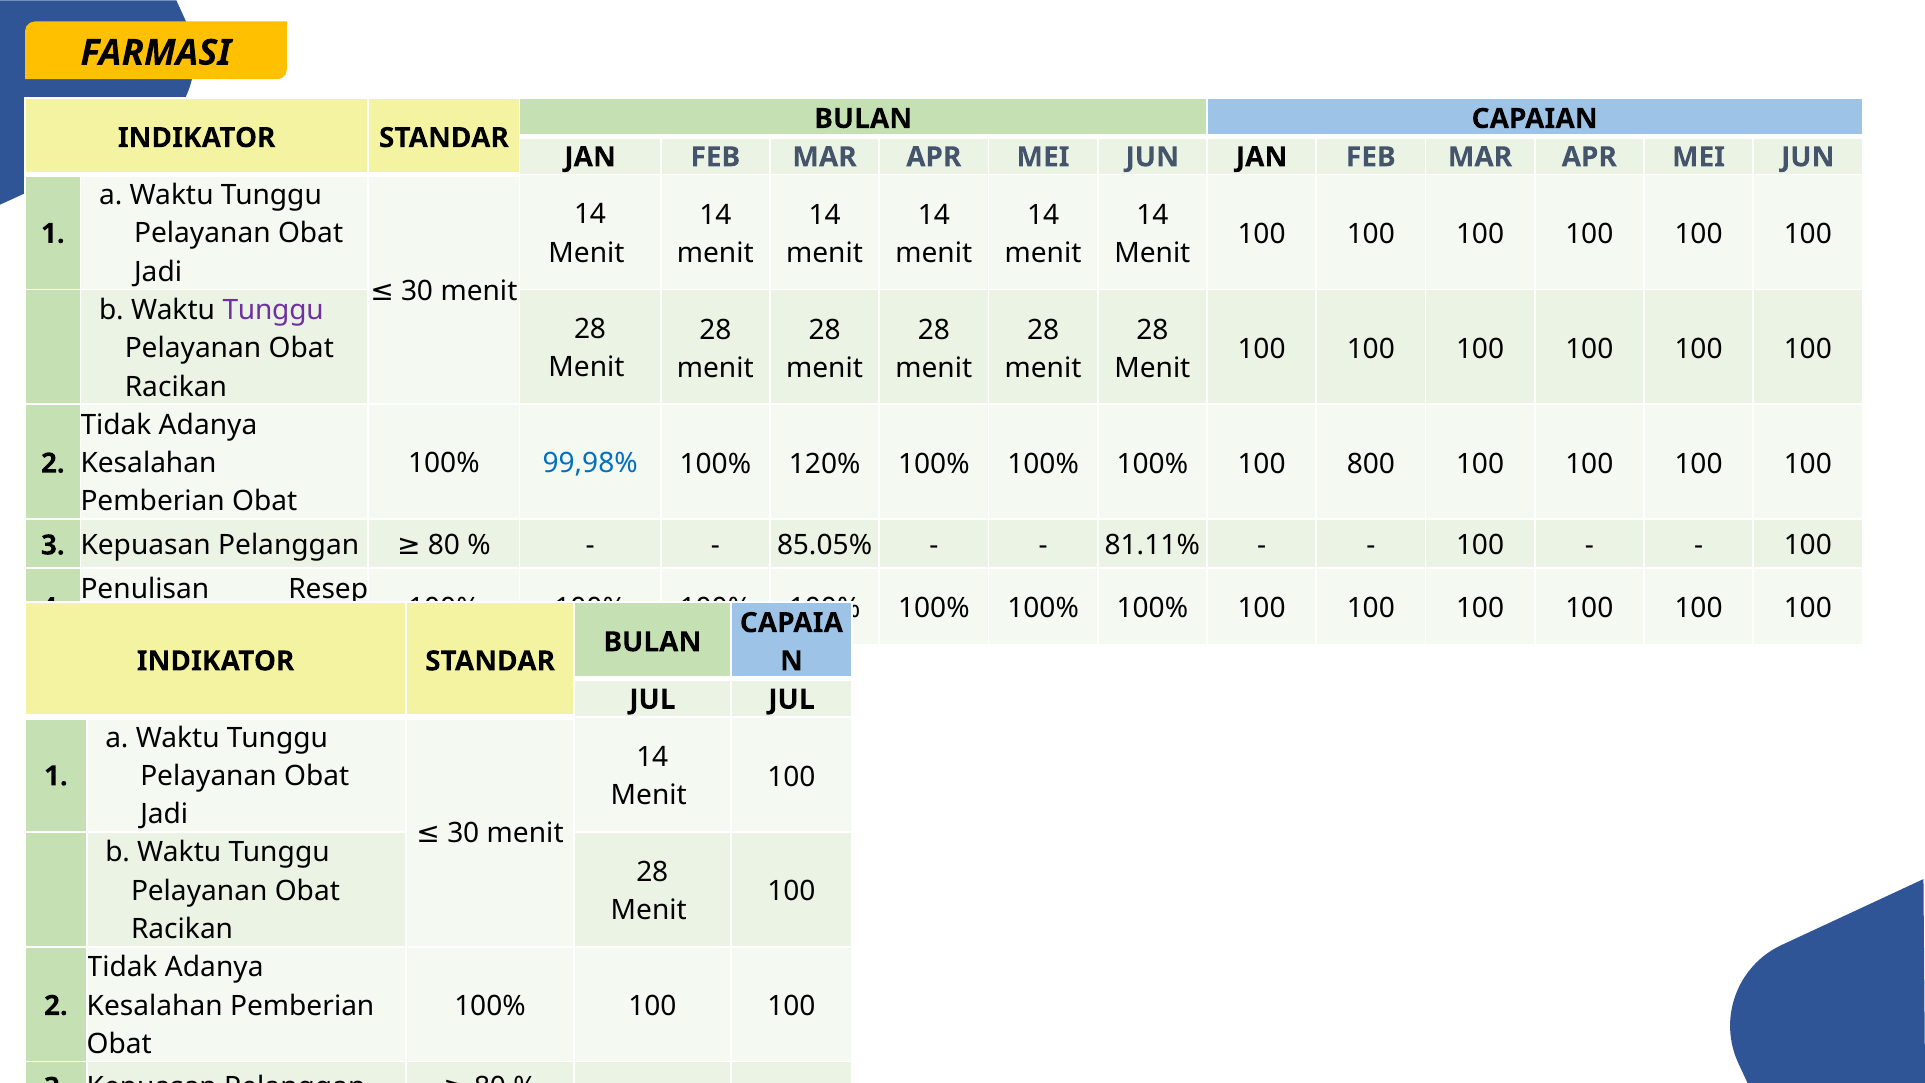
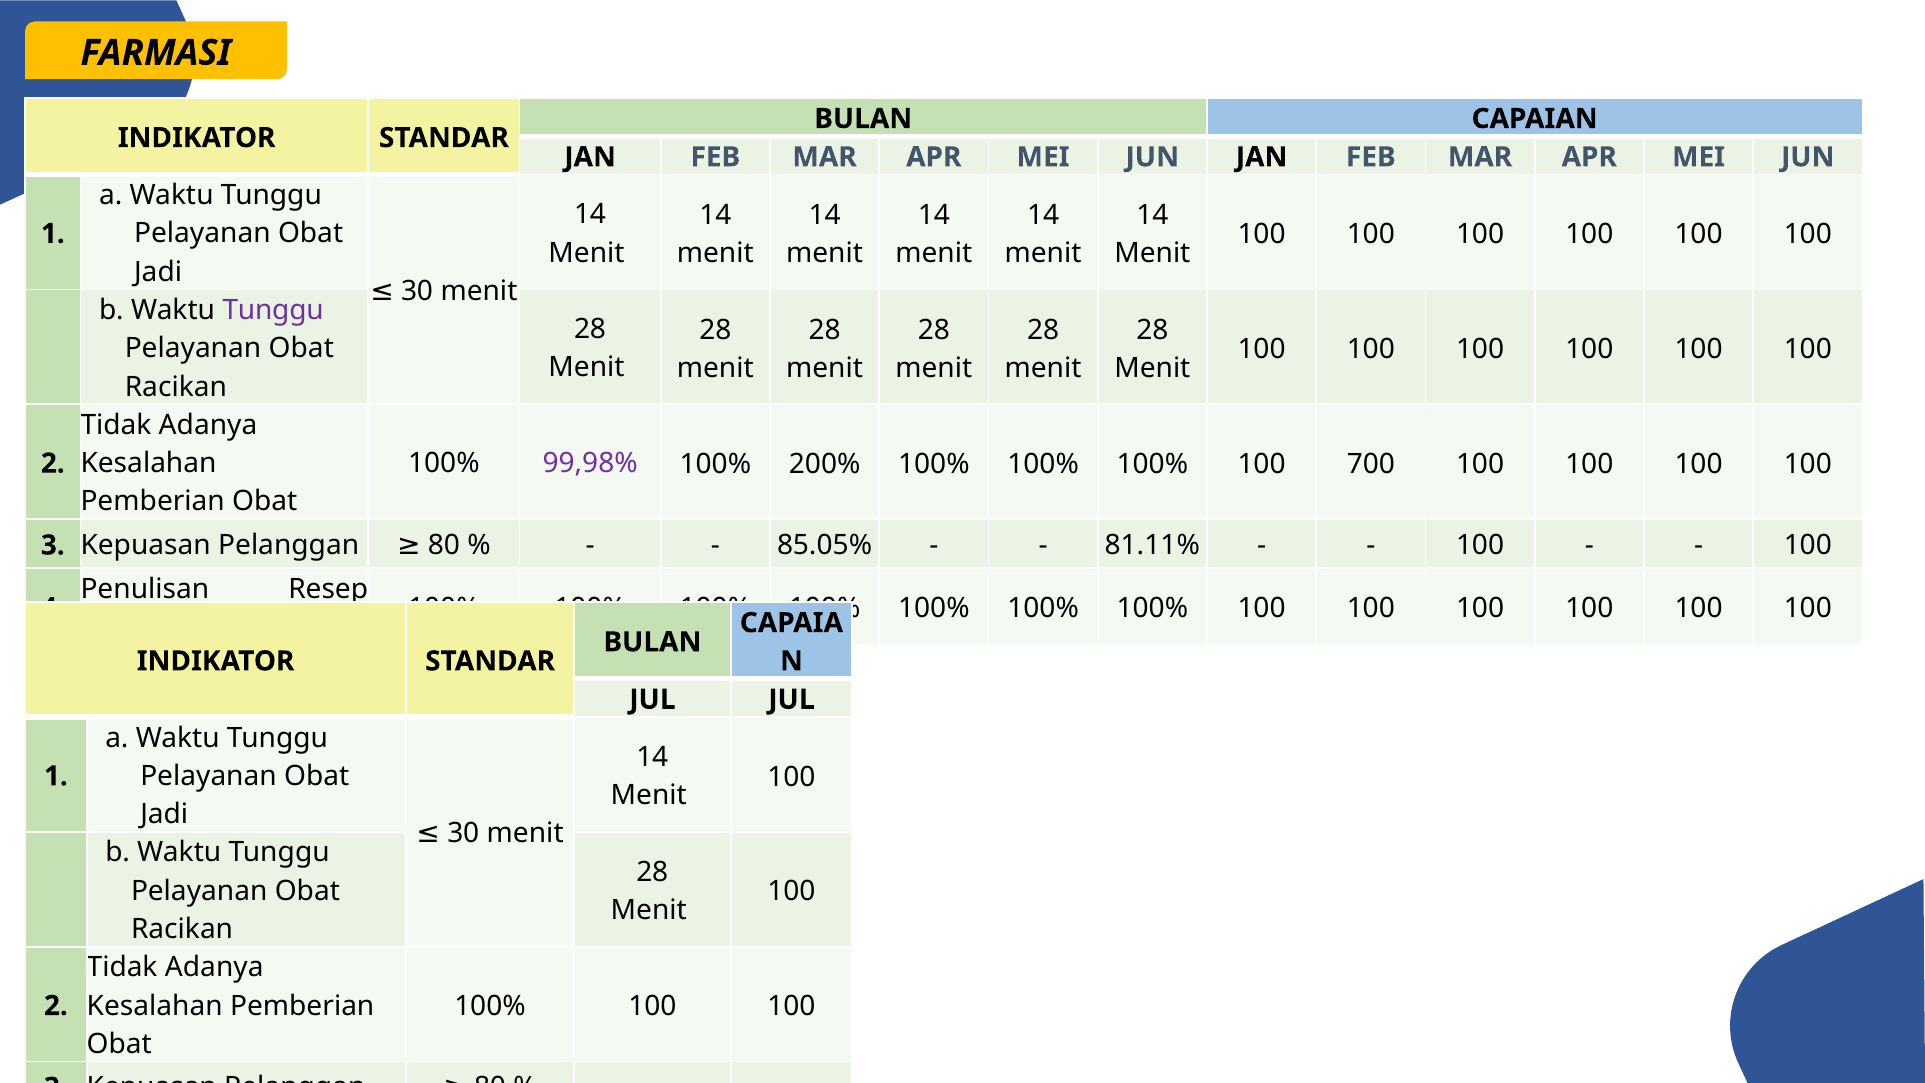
99,98% colour: blue -> purple (590, 463)
120%: 120% -> 200% (825, 464)
800: 800 -> 700 (1371, 464)
